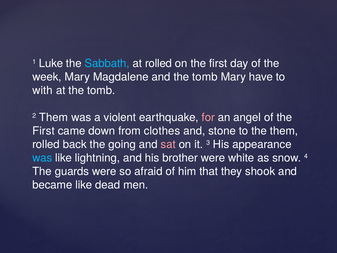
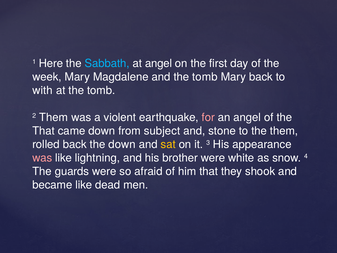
Luke: Luke -> Here (51, 63)
at rolled: rolled -> angel (159, 63)
Mary have: have -> back (261, 77)
First: First -> That (44, 131)
clothes: clothes -> subject (162, 131)
the going: going -> down (122, 144)
sat colour: pink -> yellow (168, 144)
was colour: light blue -> pink (42, 158)
